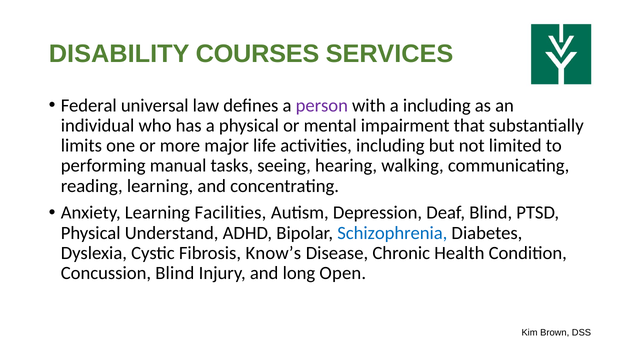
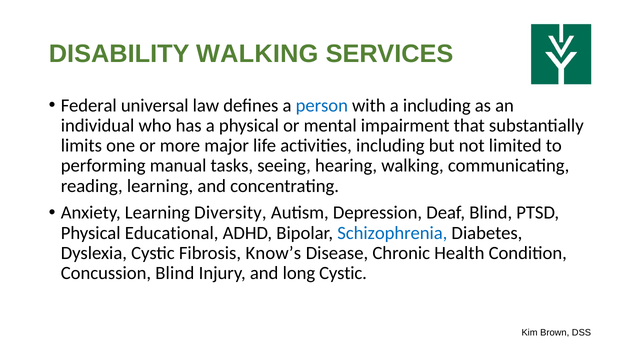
DISABILITY COURSES: COURSES -> WALKING (257, 54)
person colour: purple -> blue (322, 105)
Facilities: Facilities -> Diversity (230, 213)
Understand: Understand -> Educational (172, 233)
long Open: Open -> Cystic (343, 273)
